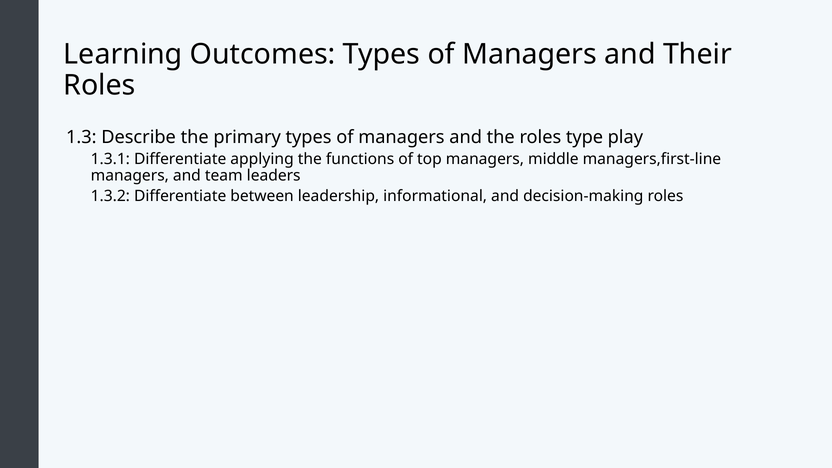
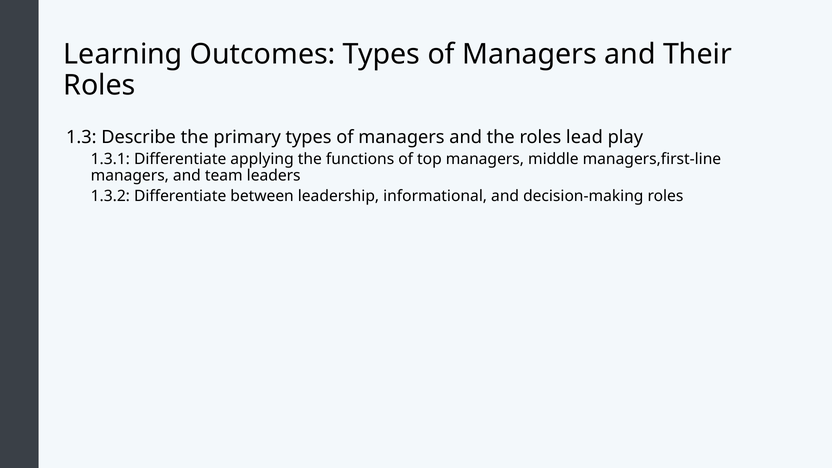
type: type -> lead (584, 137)
